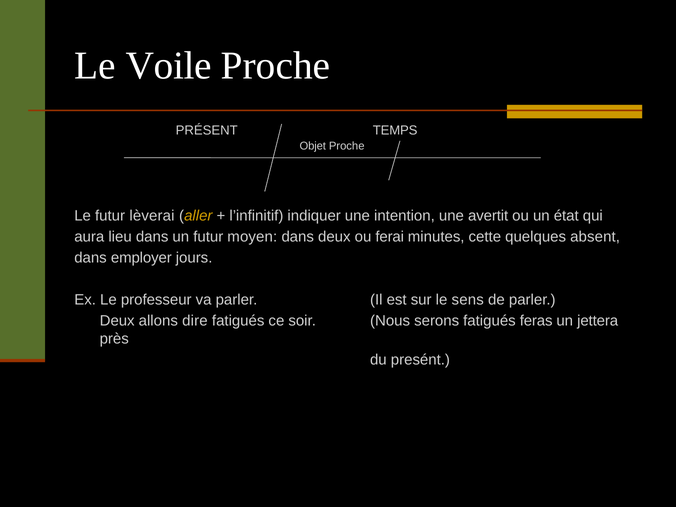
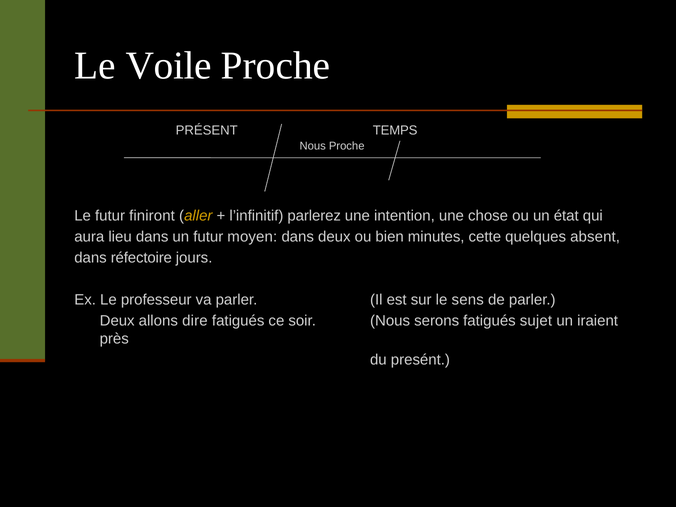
Objet: Objet -> Nous (313, 146)
lèverai: lèverai -> finiront (152, 216)
indiquer: indiquer -> parlerez (314, 216)
avertit: avertit -> chose (488, 216)
ferai: ferai -> bien (390, 237)
employer: employer -> réfectoire (141, 258)
feras: feras -> sujet (536, 321)
jettera: jettera -> iraient (598, 321)
